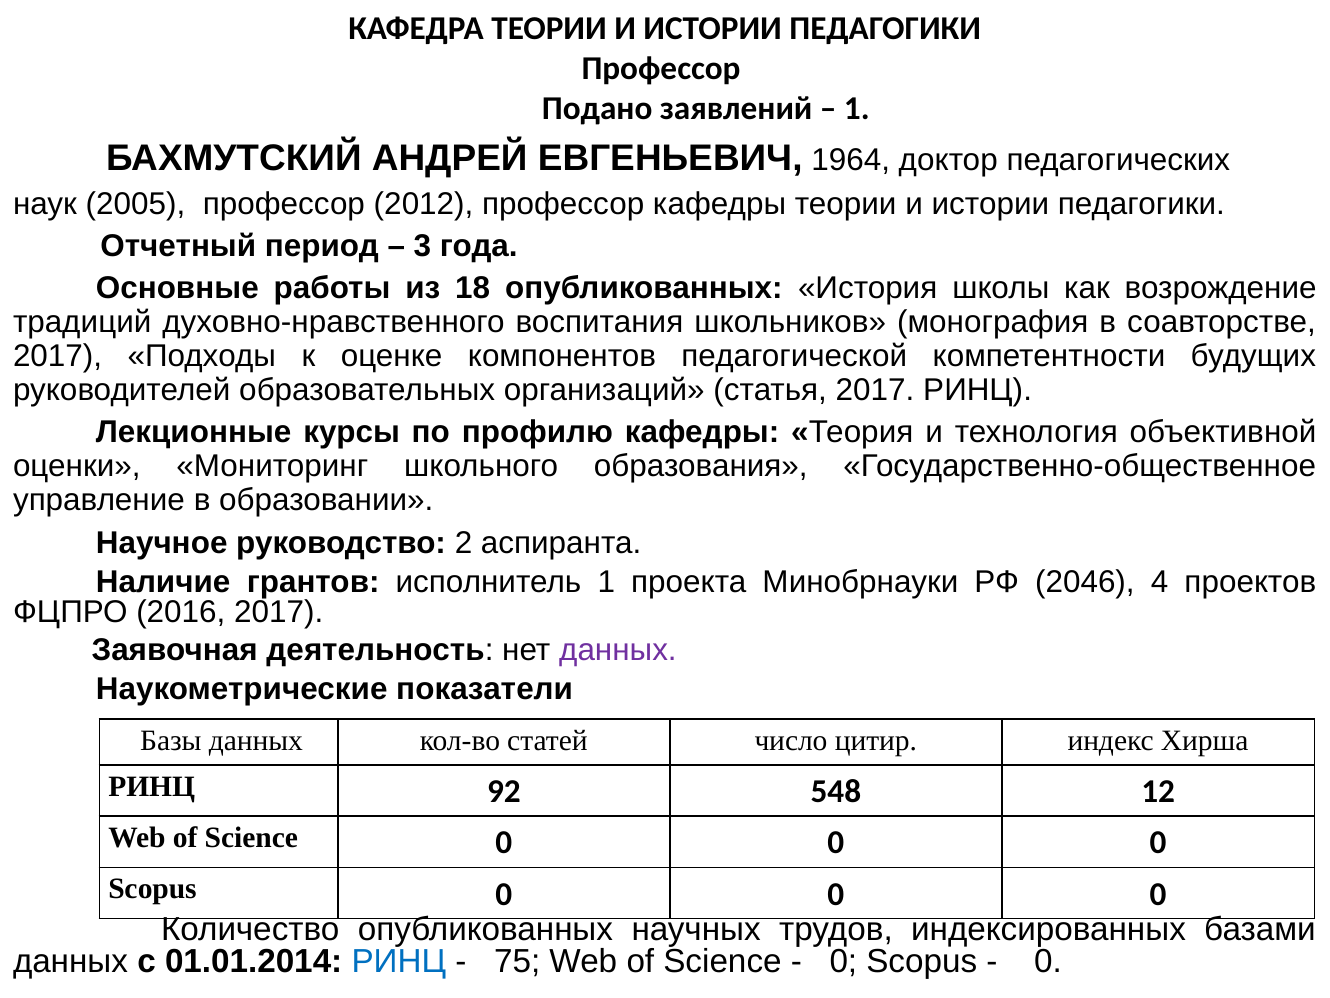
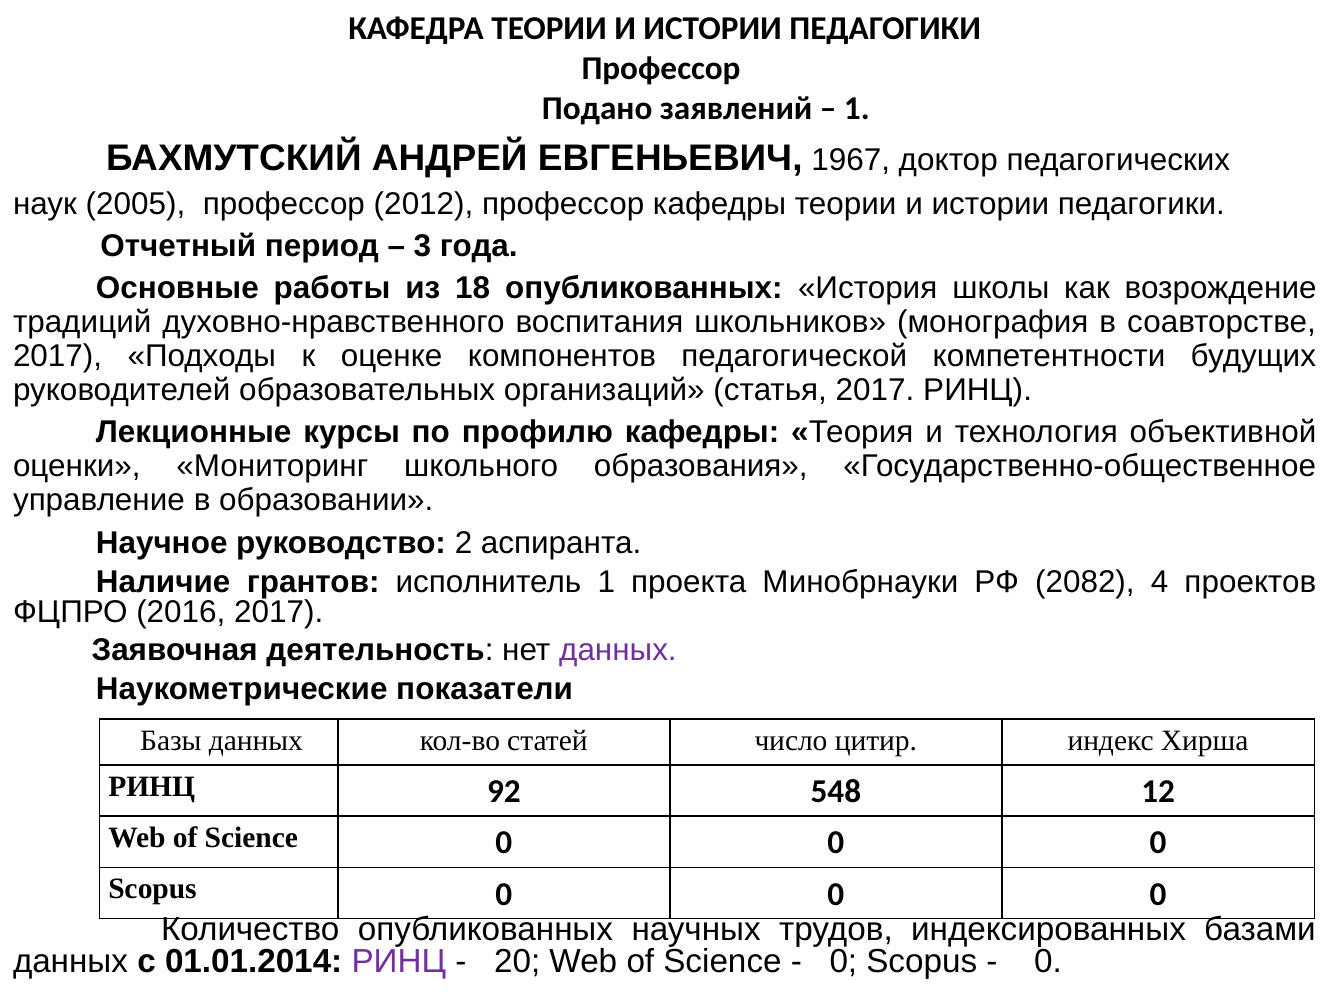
1964: 1964 -> 1967 (851, 160)
2046: 2046 -> 2082 (1085, 582)
РИНЦ colour: blue -> purple (399, 961)
75: 75 -> 20 (517, 961)
